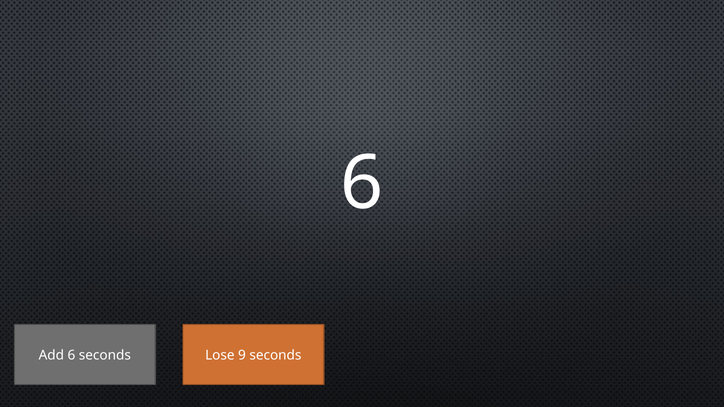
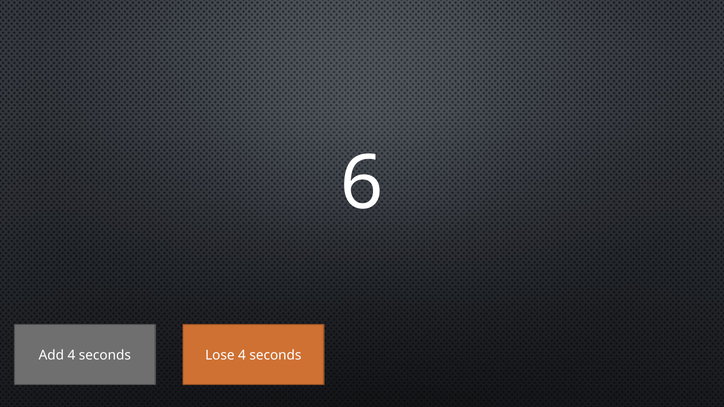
Add 6: 6 -> 4 (71, 356)
Lose 9: 9 -> 4 (242, 356)
